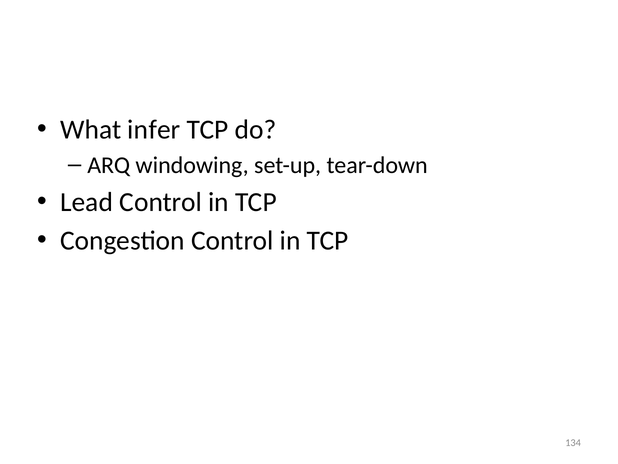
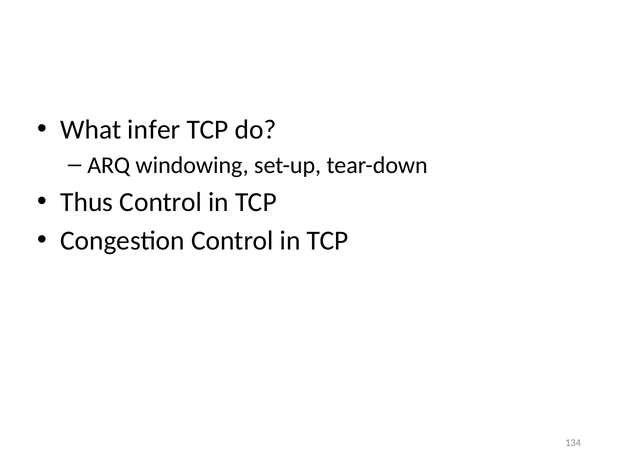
Lead: Lead -> Thus (87, 202)
